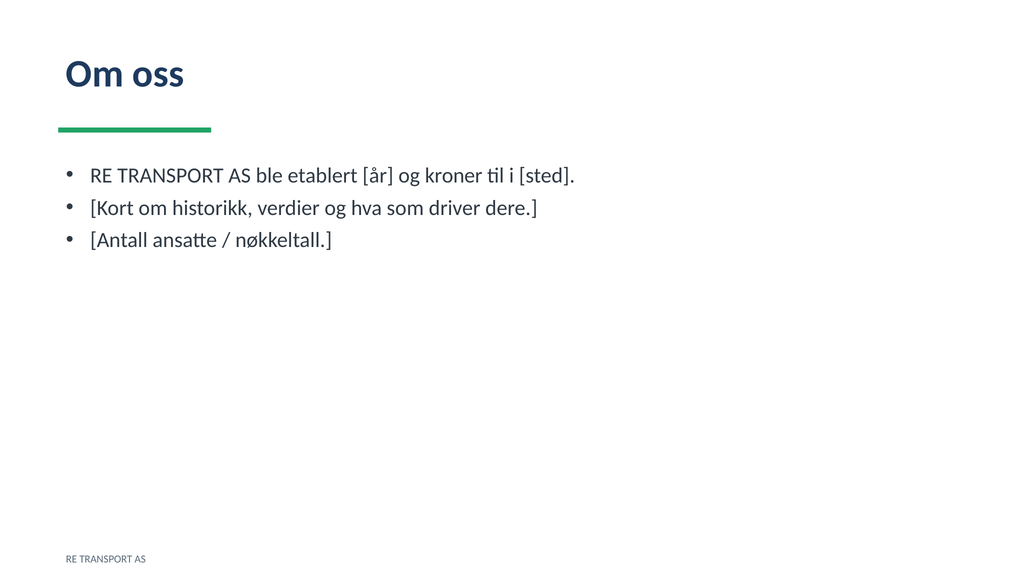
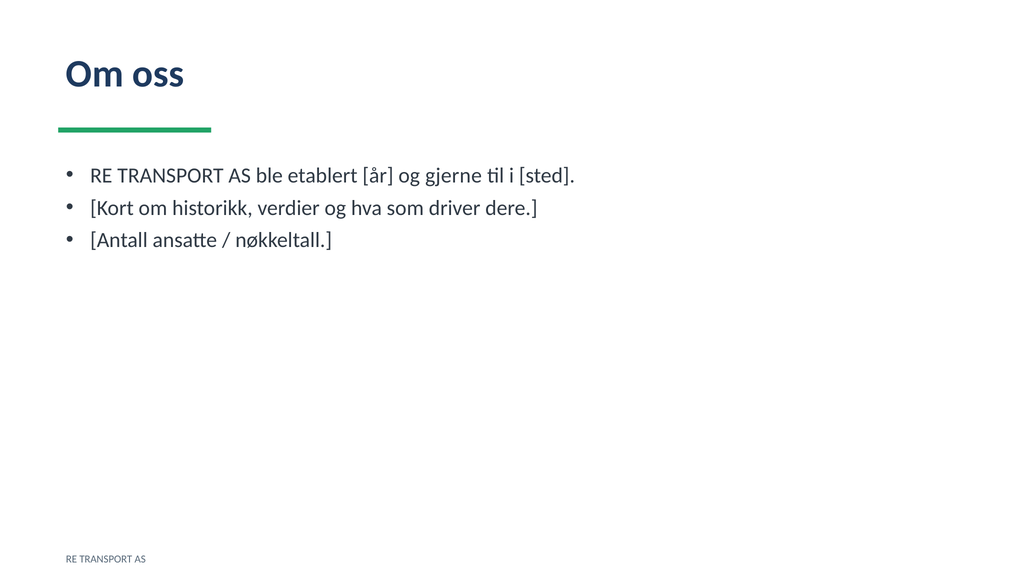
kroner: kroner -> gjerne (454, 175)
